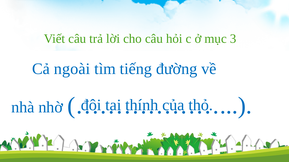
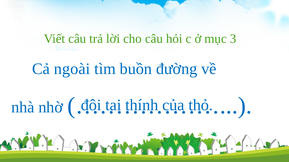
tiếng: tiếng -> buồn (136, 69)
